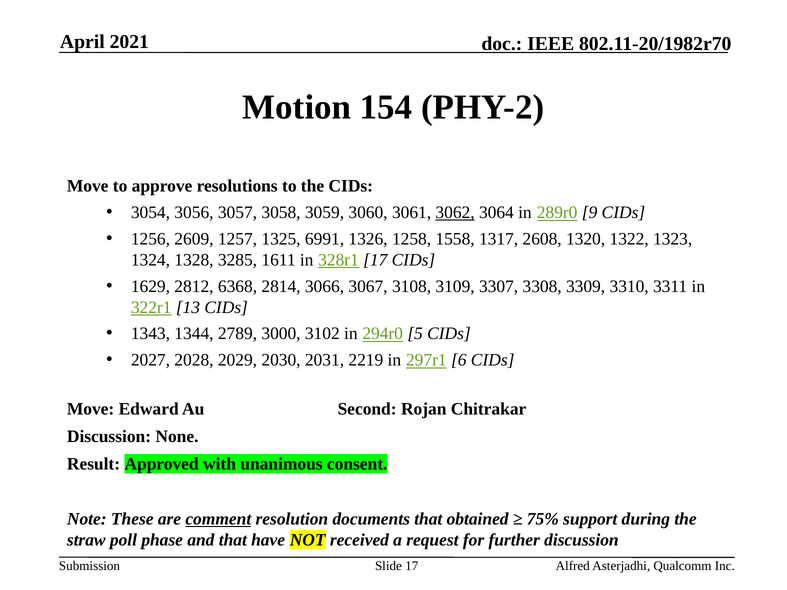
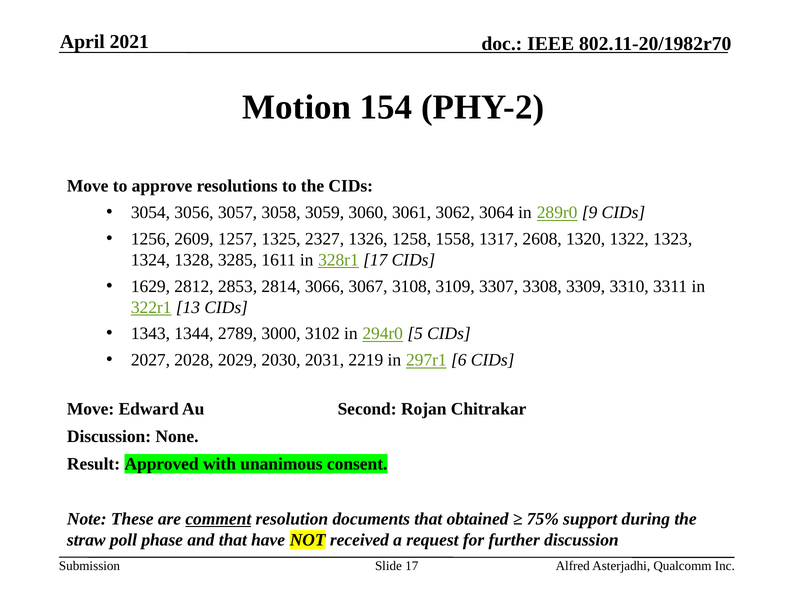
3062 underline: present -> none (455, 213)
6991: 6991 -> 2327 (325, 239)
6368: 6368 -> 2853 (238, 286)
